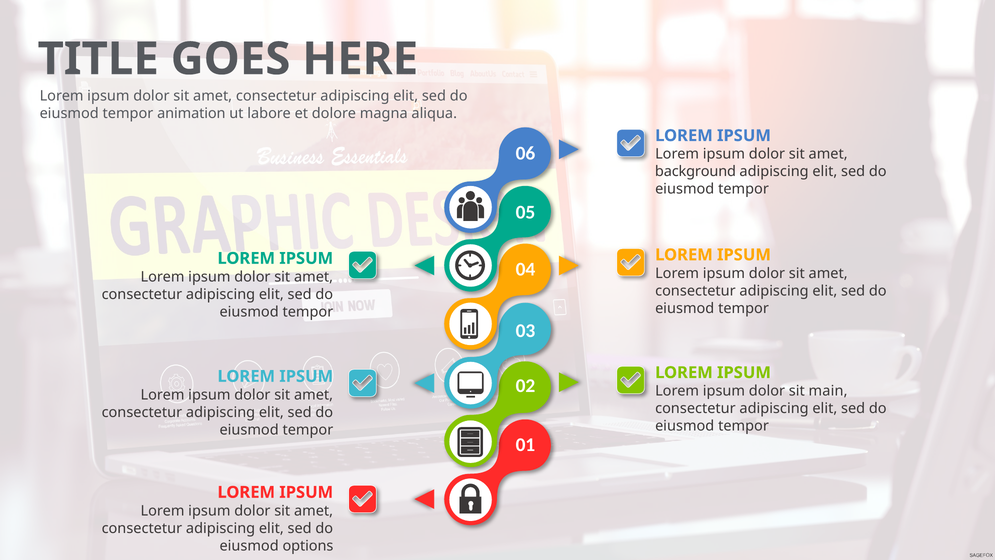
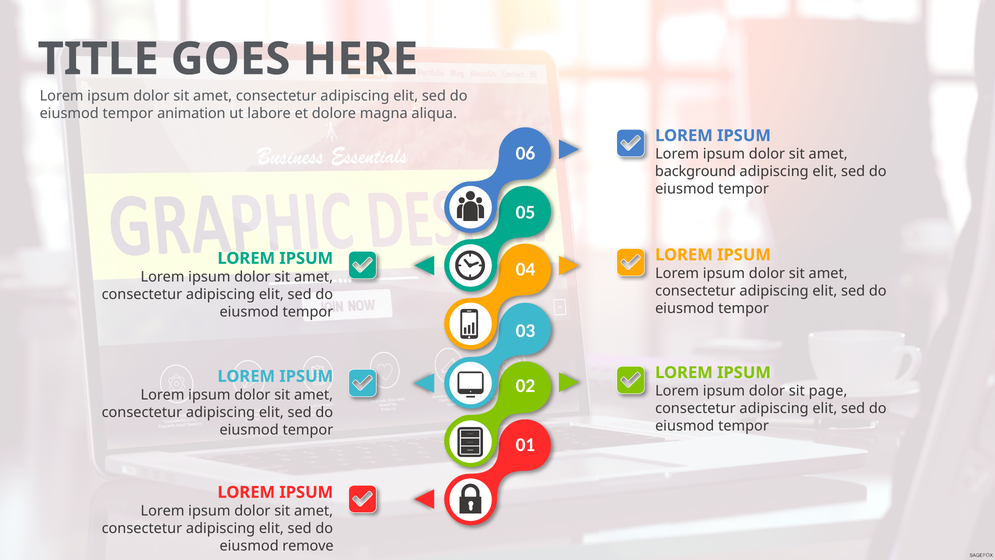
main: main -> page (828, 391)
options: options -> remove (308, 545)
